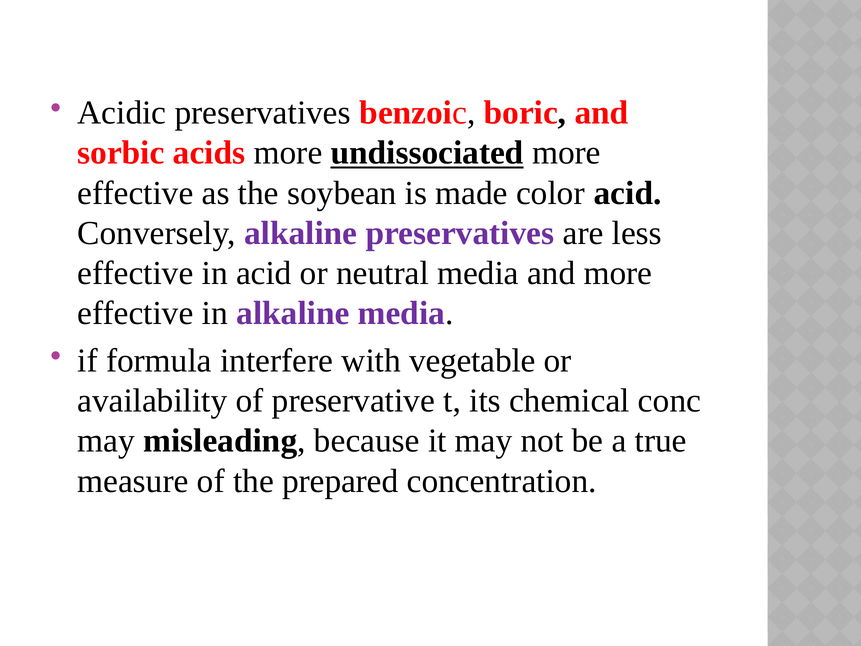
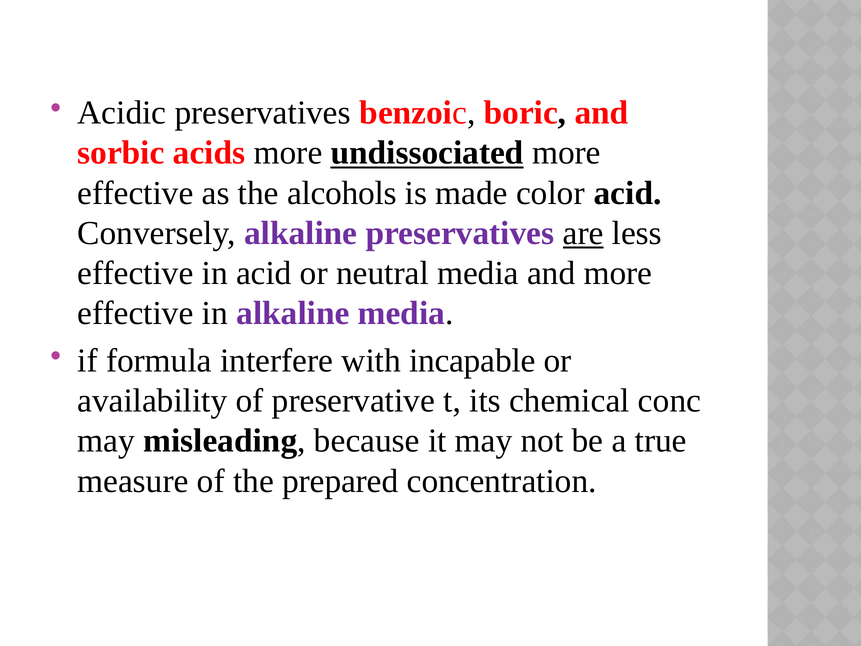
soybean: soybean -> alcohols (342, 193)
are underline: none -> present (583, 233)
vegetable: vegetable -> incapable (472, 361)
